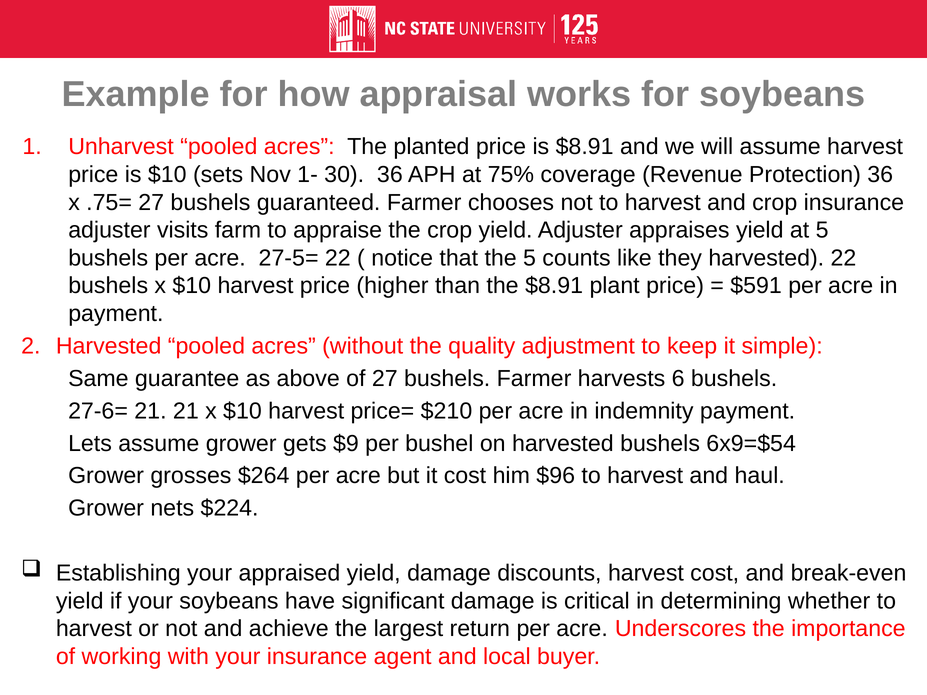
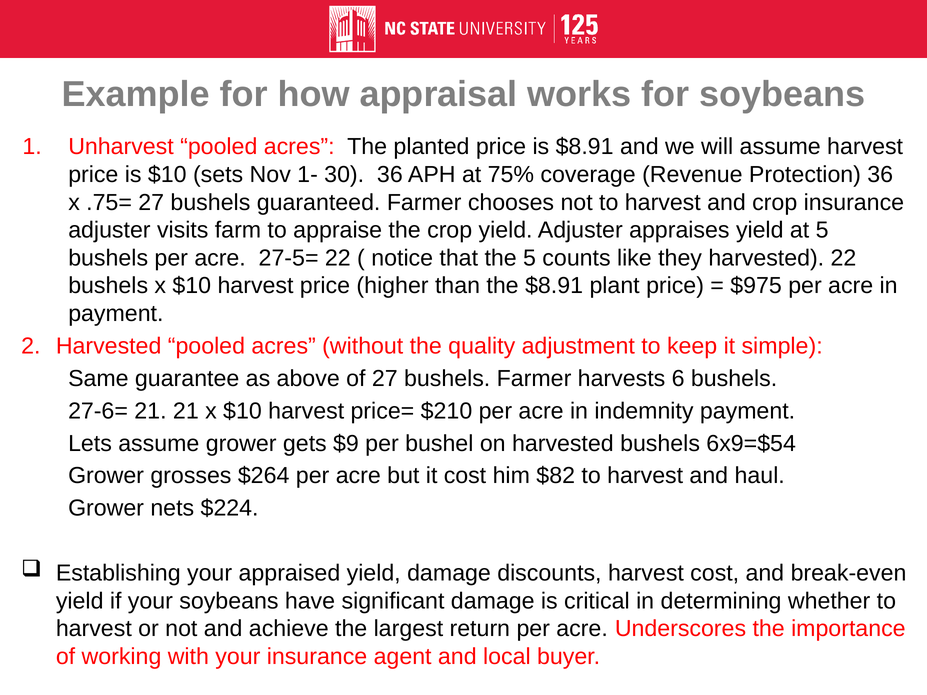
$591: $591 -> $975 (756, 286)
$96: $96 -> $82 (556, 476)
